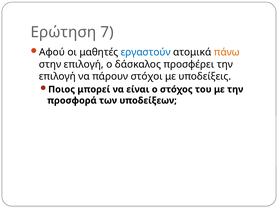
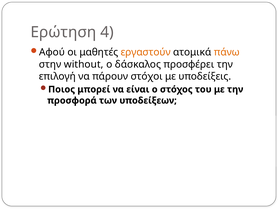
7: 7 -> 4 (107, 32)
εργαστούν colour: blue -> orange (146, 52)
στην επιλογή: επιλογή -> without (84, 64)
